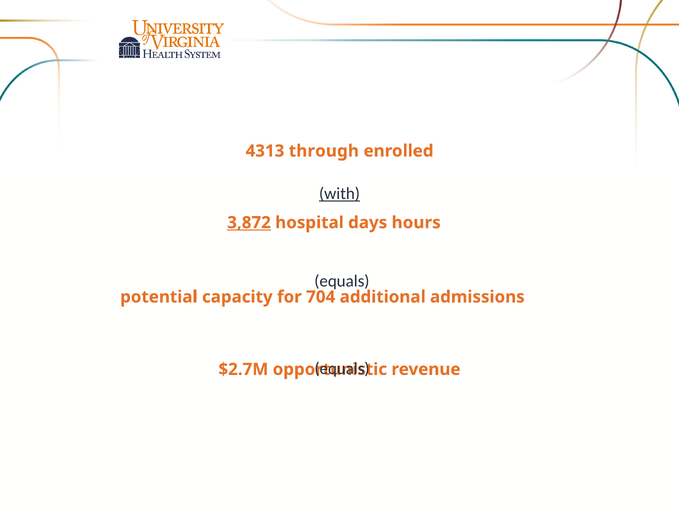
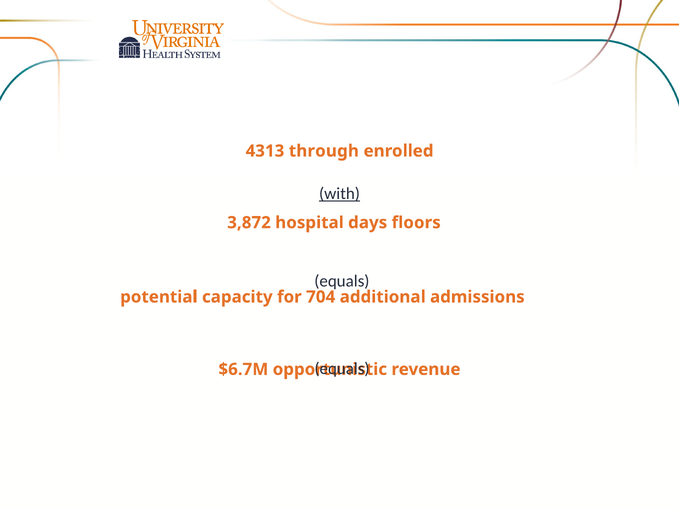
3,872 underline: present -> none (249, 223)
hours: hours -> floors (416, 223)
$2.7M: $2.7M -> $6.7M (243, 370)
